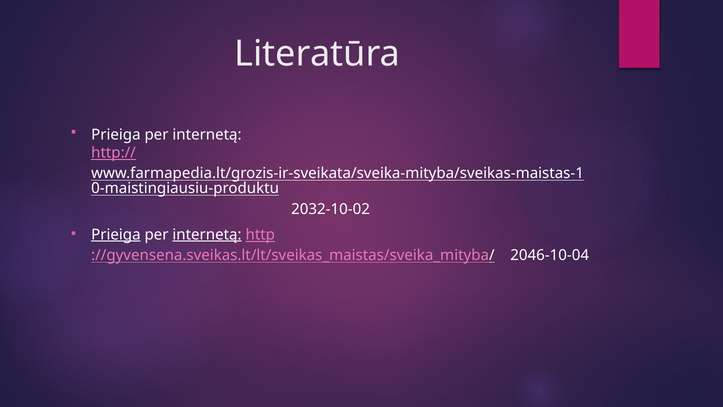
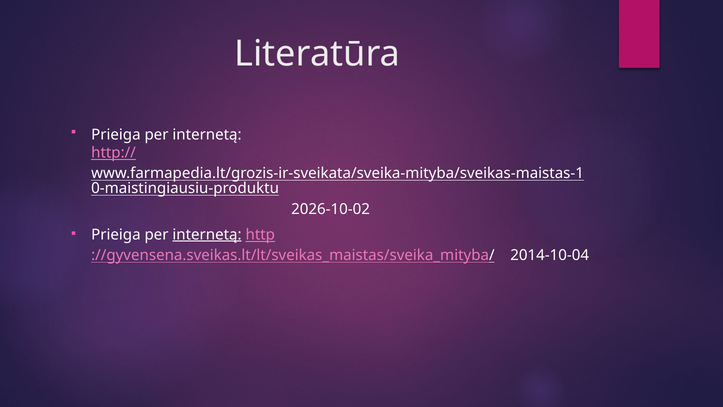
2032-10-02: 2032-10-02 -> 2026-10-02 (331, 209)
Prieiga underline: present -> none (116, 235)
2046-10-04: 2046-10-04 -> 2014-10-04 (550, 255)
